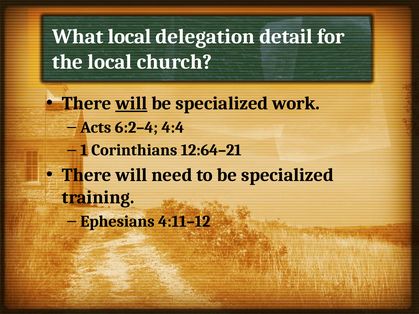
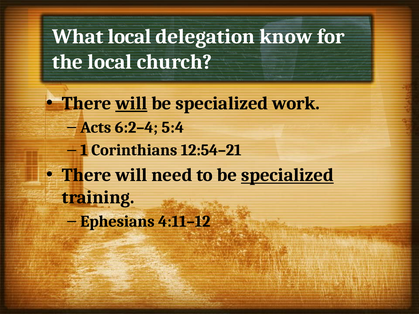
detail: detail -> know (286, 37)
4:4: 4:4 -> 5:4 (173, 128)
12:64–21: 12:64–21 -> 12:54–21 (211, 150)
specialized underline: none -> present (287, 175)
